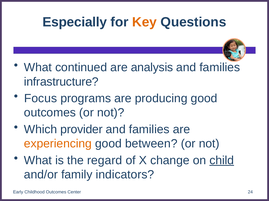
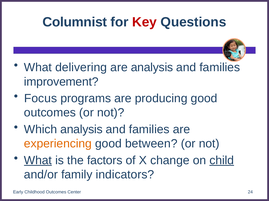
Especially: Especially -> Columnist (75, 22)
Key colour: orange -> red (145, 22)
continued: continued -> delivering (81, 68)
infrastructure: infrastructure -> improvement (61, 82)
Which provider: provider -> analysis (81, 130)
What underline: none -> present (38, 161)
regard: regard -> factors (105, 161)
